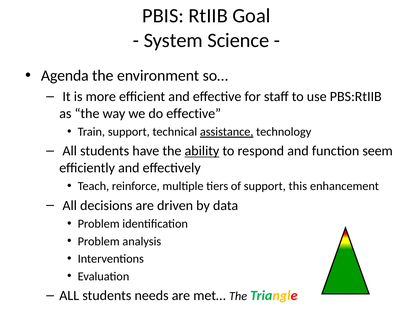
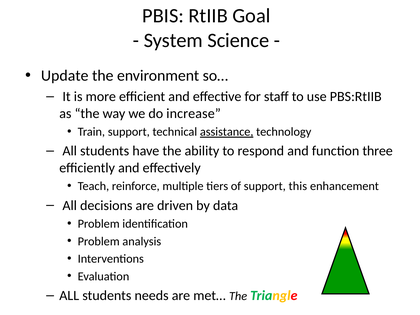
Agenda: Agenda -> Update (65, 76)
do effective: effective -> increase (194, 113)
ability underline: present -> none (202, 151)
seem: seem -> three (378, 151)
